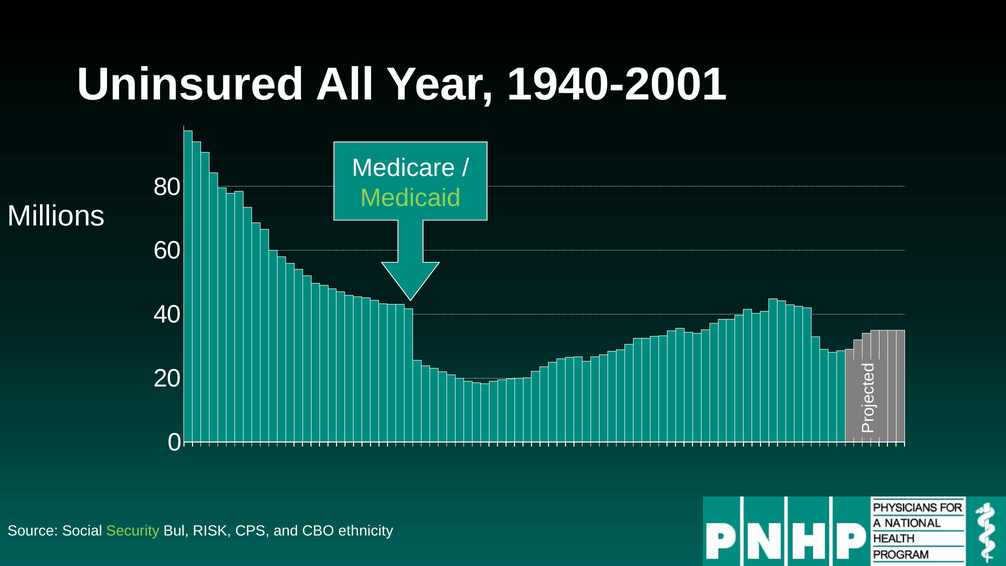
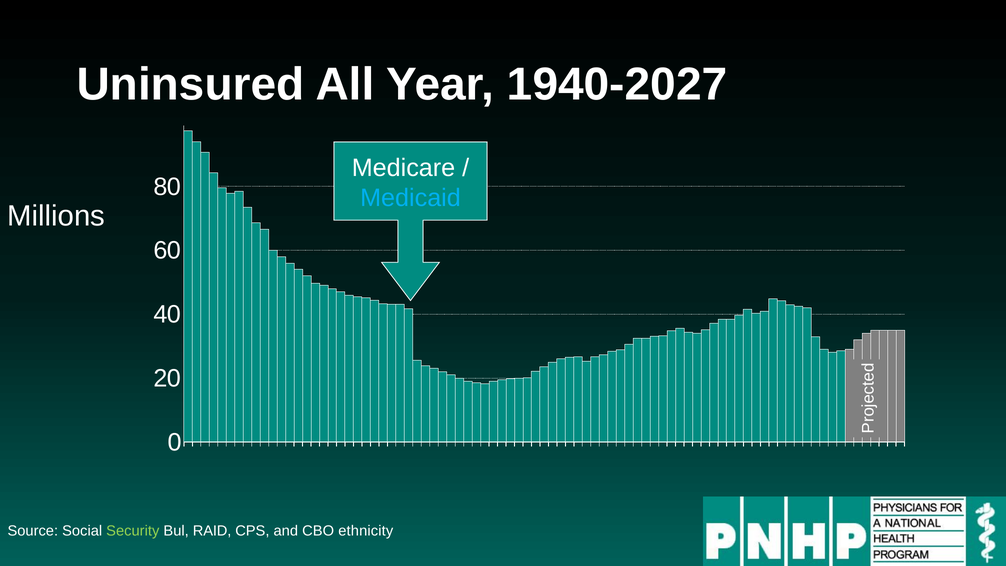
1940-2001: 1940-2001 -> 1940-2027 (617, 85)
Medicaid colour: light green -> light blue (410, 198)
RISK: RISK -> RAID (212, 531)
